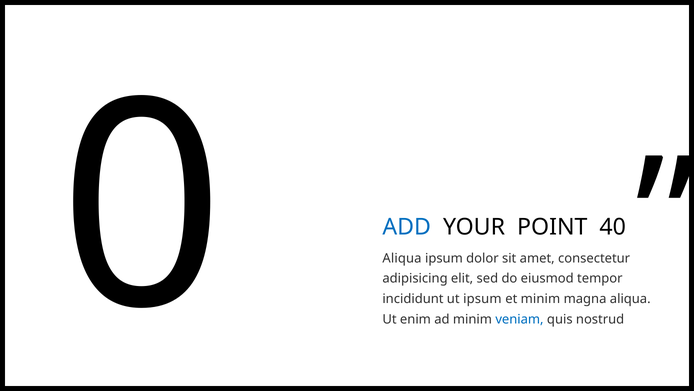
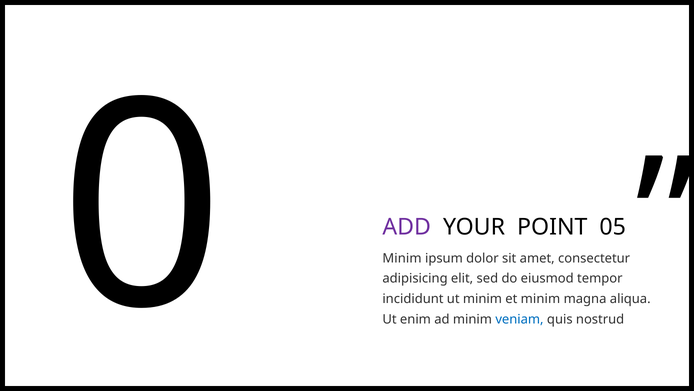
ADD colour: blue -> purple (407, 227)
40: 40 -> 05 (613, 227)
Aliqua: Aliqua -> Minim (402, 258)
ut ipsum: ipsum -> minim (482, 298)
